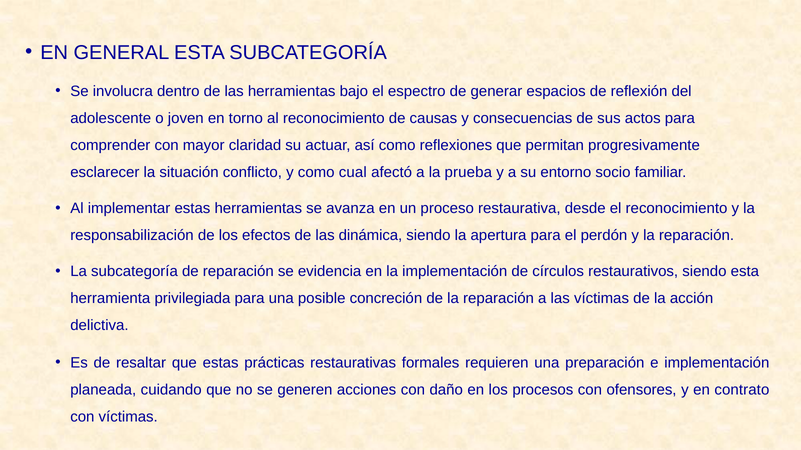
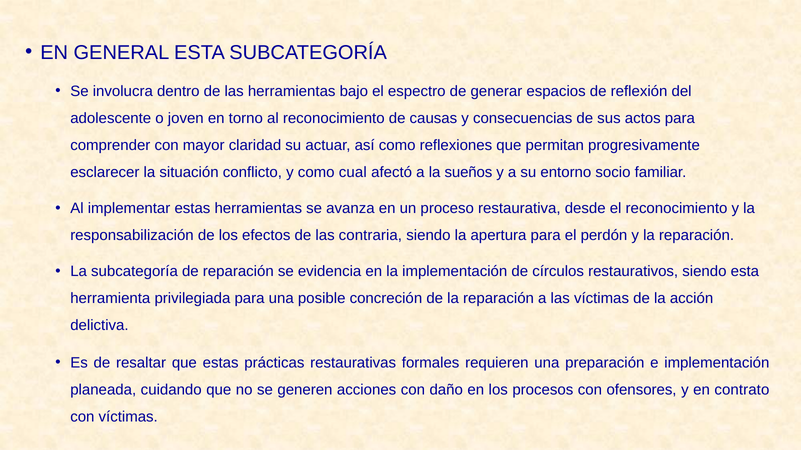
prueba: prueba -> sueños (468, 172)
dinámica: dinámica -> contraria (370, 236)
